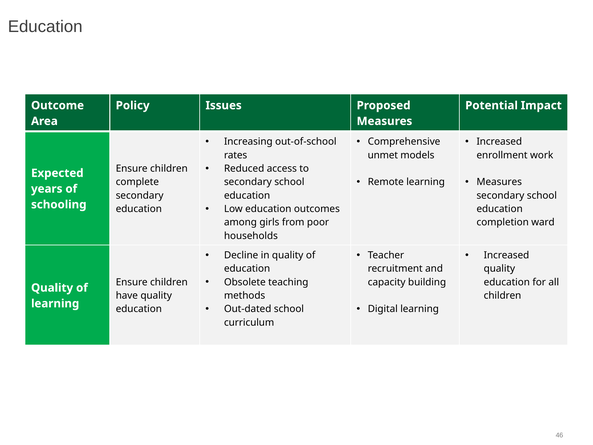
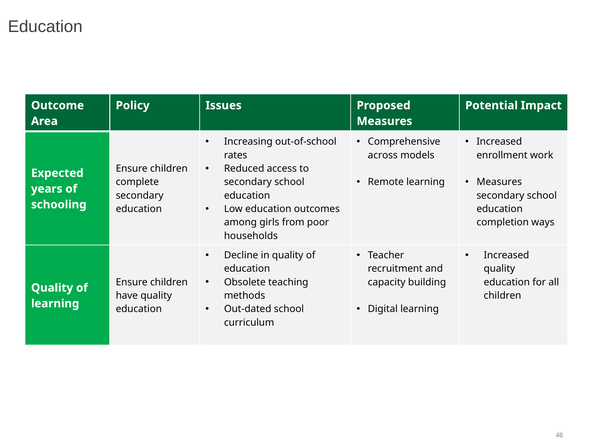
unmet: unmet -> across (383, 155)
ward: ward -> ways (543, 222)
